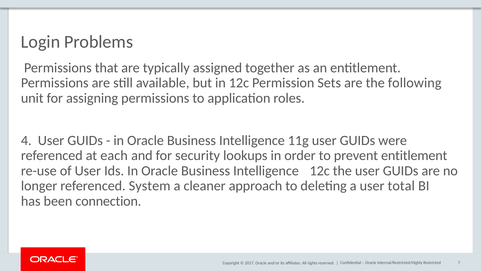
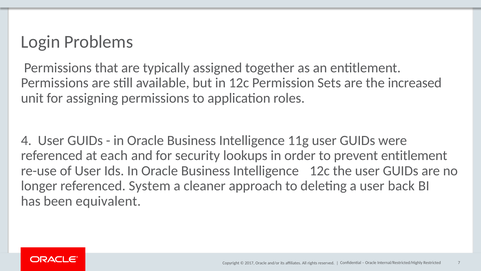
following: following -> increased (415, 83)
total: total -> back (401, 186)
connection: connection -> equivalent (108, 201)
